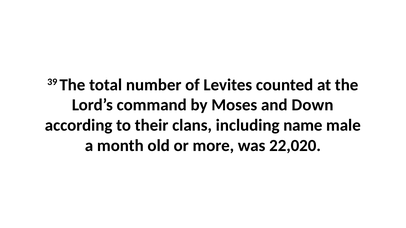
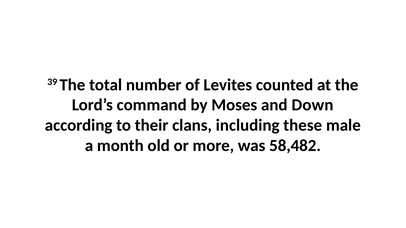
name: name -> these (303, 126)
22,020: 22,020 -> 58,482 (295, 146)
